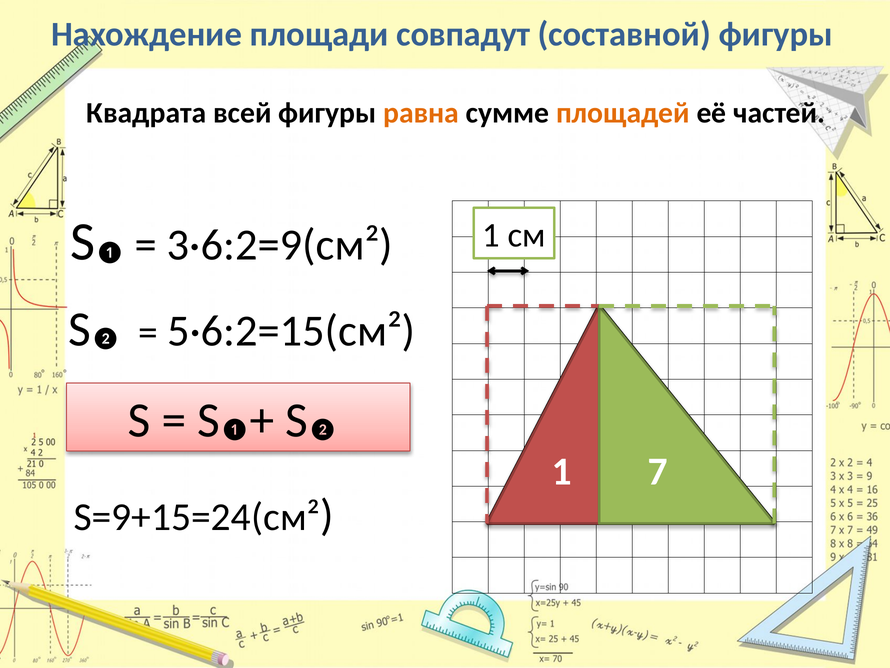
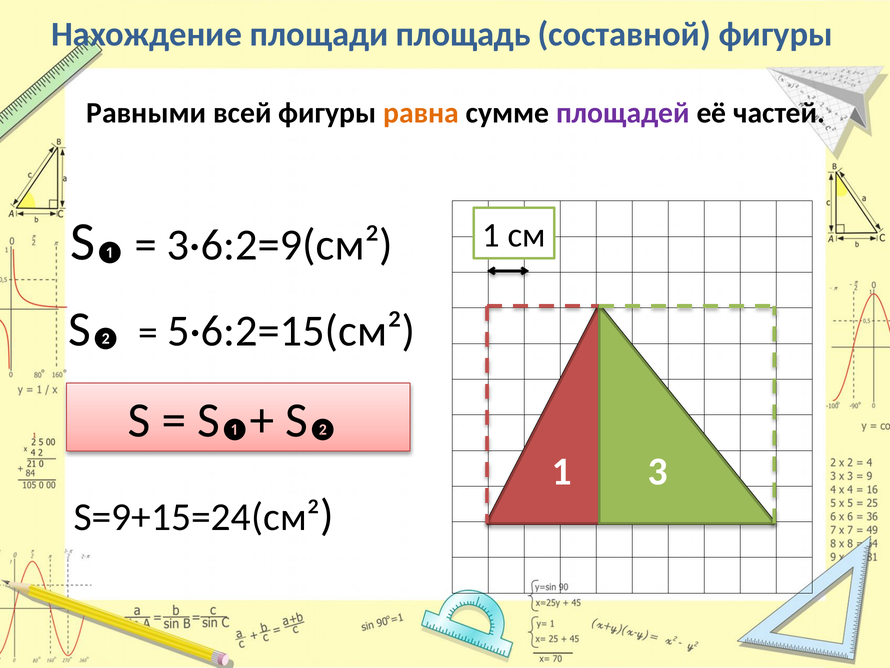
совпадут: совпадут -> площадь (463, 34)
Квадрата: Квадрата -> Равными (146, 113)
площадей colour: orange -> purple (623, 113)
7: 7 -> 3 (658, 471)
